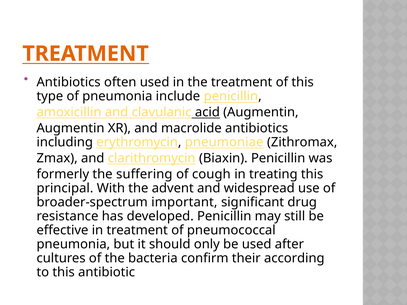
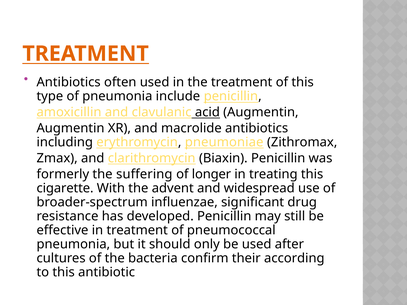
cough: cough -> longer (211, 174)
principal: principal -> cigarette (65, 188)
important: important -> influenzae (184, 202)
